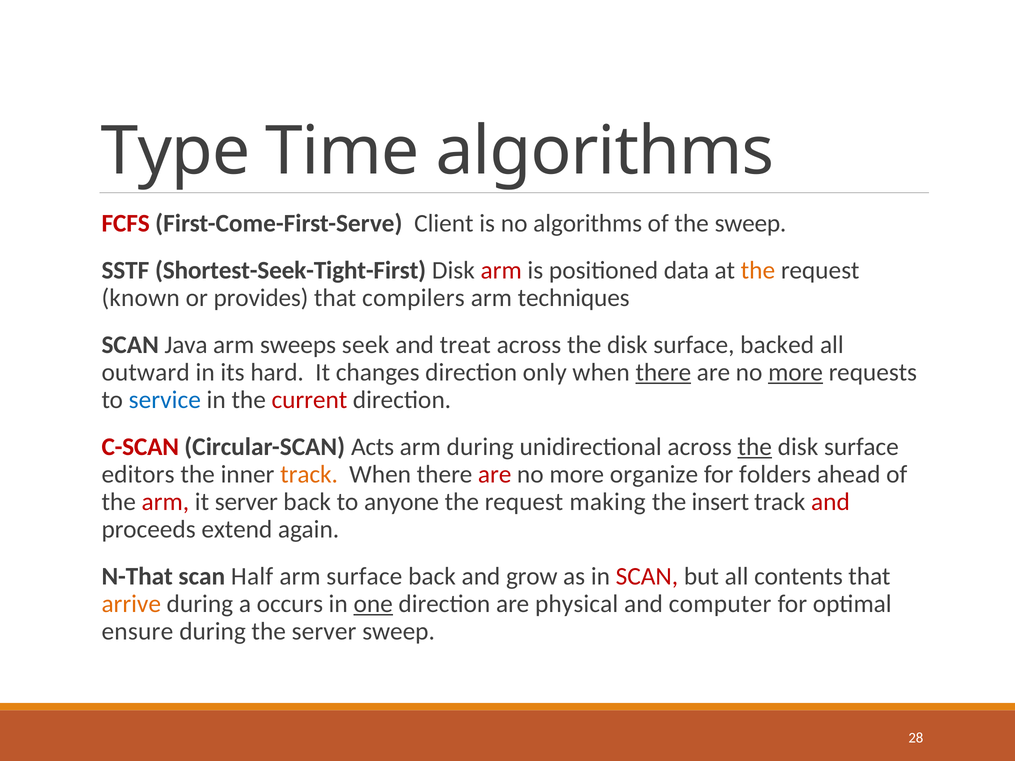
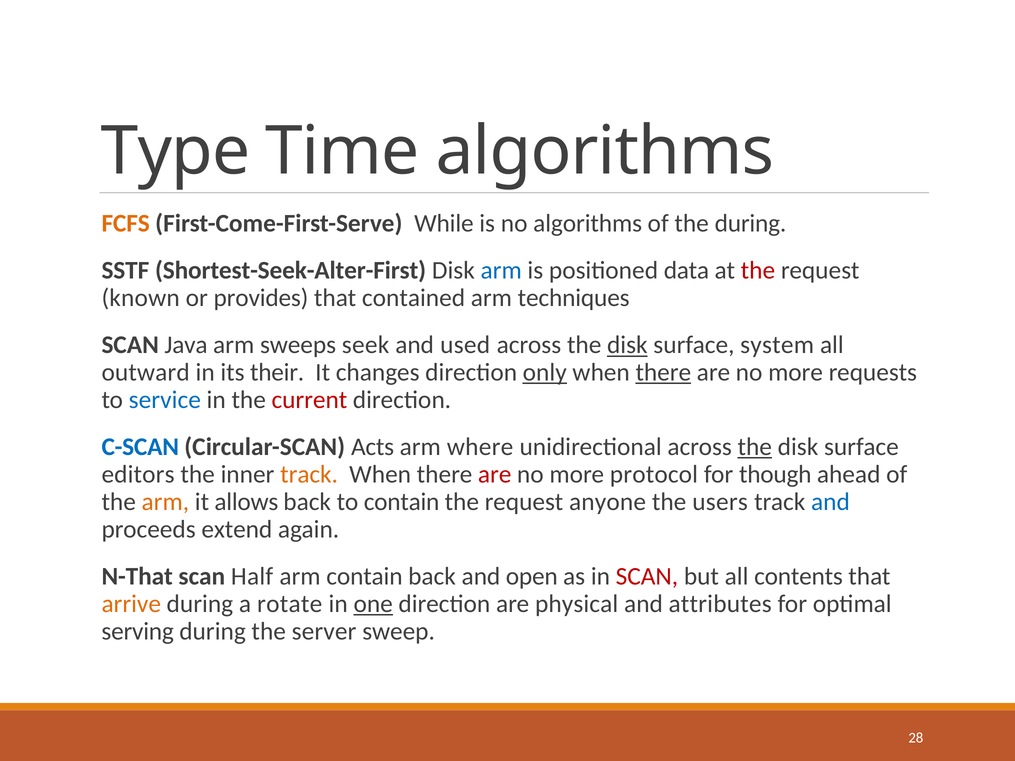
FCFS colour: red -> orange (126, 224)
Client: Client -> While (444, 224)
the sweep: sweep -> during (750, 224)
Shortest-Seek-Tight-First: Shortest-Seek-Tight-First -> Shortest-Seek-Alter-First (291, 271)
arm colour: red -> blue (501, 271)
the colour: orange -> red (758, 271)
compilers: compilers -> contained (414, 298)
treat: treat -> used (465, 345)
disk underline: none -> present (627, 345)
backed: backed -> system (777, 345)
hard: hard -> their (277, 373)
only underline: none -> present (545, 373)
more underline: present -> none (796, 373)
C-SCAN colour: red -> blue (140, 447)
arm during: during -> where (480, 447)
organize: organize -> protocol (654, 475)
folders: folders -> though (775, 475)
arm colour: red -> orange (165, 502)
it server: server -> allows (246, 502)
to anyone: anyone -> contain (402, 502)
making: making -> anyone (608, 502)
insert: insert -> users (720, 502)
and colour: red -> blue (830, 502)
arm surface: surface -> contain (364, 577)
grow: grow -> open (532, 577)
occurs: occurs -> rotate (290, 604)
computer: computer -> attributes (720, 604)
ensure: ensure -> serving (138, 631)
